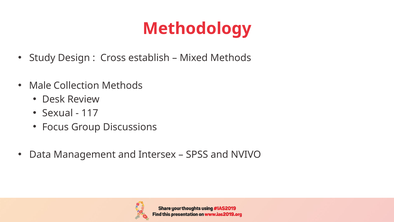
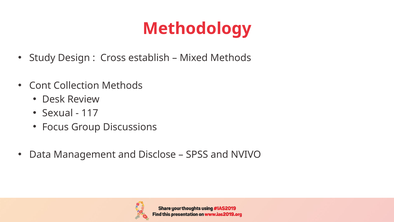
Male: Male -> Cont (40, 85)
Intersex: Intersex -> Disclose (157, 154)
